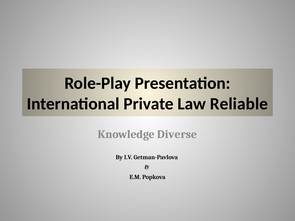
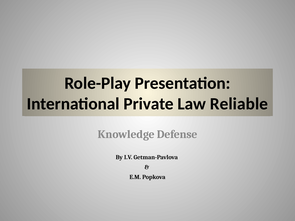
Diverse: Diverse -> Defense (177, 135)
